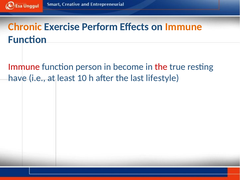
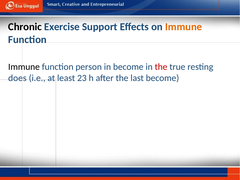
Chronic colour: orange -> black (25, 27)
Perform: Perform -> Support (100, 27)
Immune colour: red -> black (24, 67)
have: have -> does (17, 78)
10: 10 -> 23 (82, 78)
last lifestyle: lifestyle -> become (162, 78)
